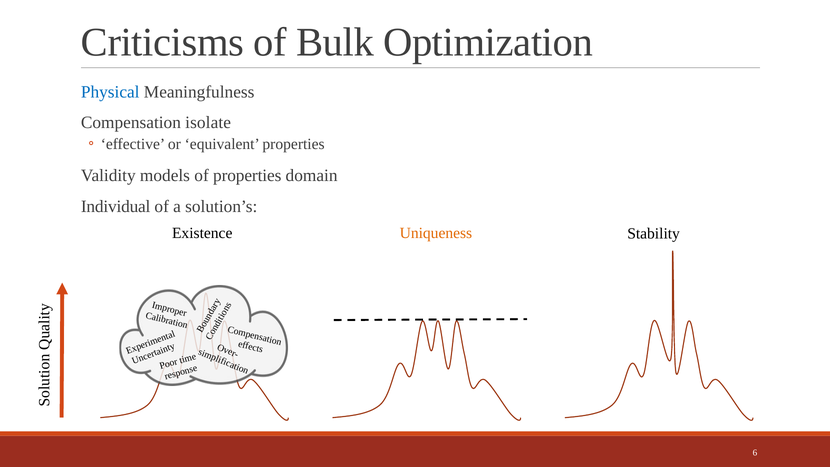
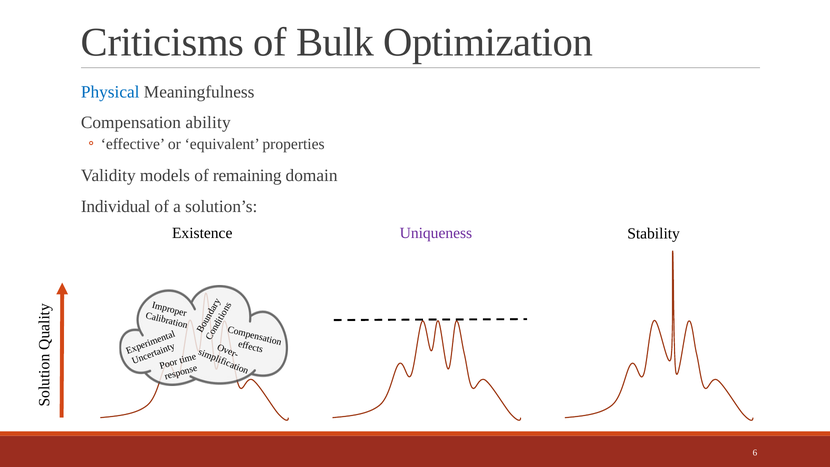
isolate: isolate -> ability (208, 123)
of properties: properties -> remaining (247, 175)
Uniqueness colour: orange -> purple (436, 233)
